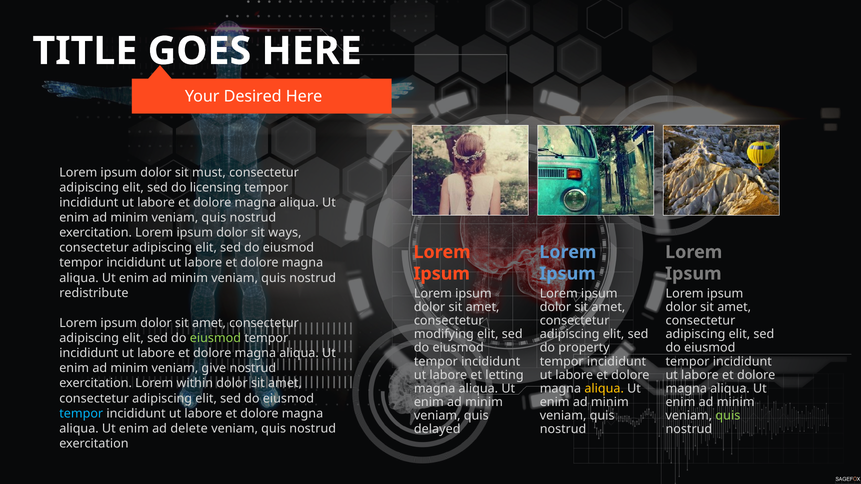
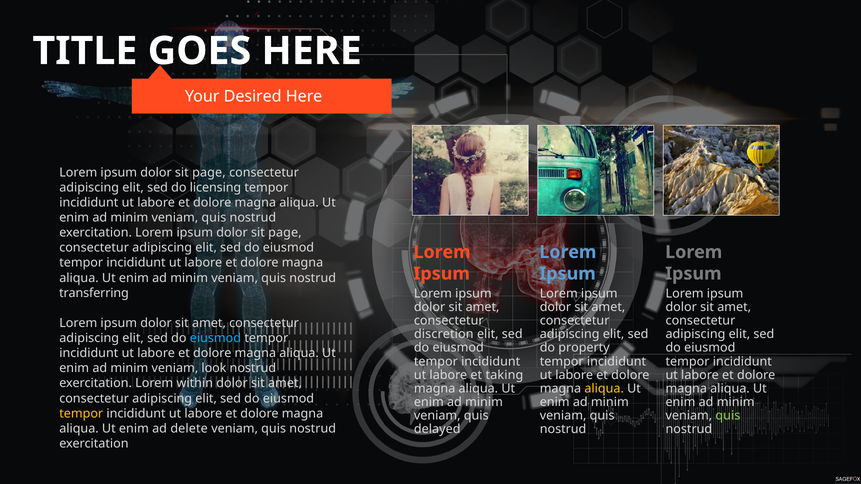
must: must -> page (209, 173)
ways: ways -> page (285, 233)
redistribute: redistribute -> transferring (94, 293)
modifying: modifying -> discretion (444, 334)
eiusmod colour: light green -> light blue (215, 338)
give: give -> look (214, 369)
letting: letting -> taking (504, 375)
tempor colour: light blue -> yellow (81, 414)
